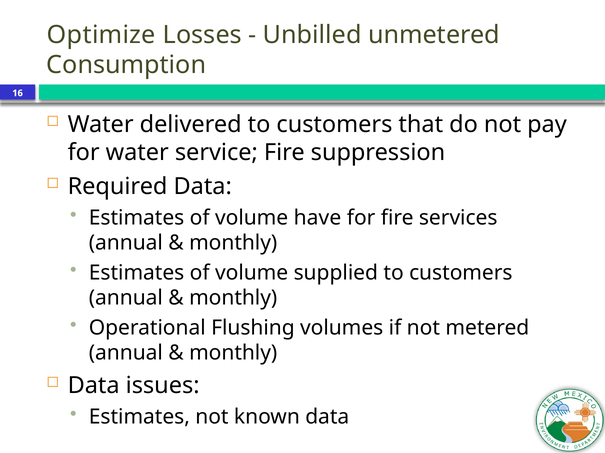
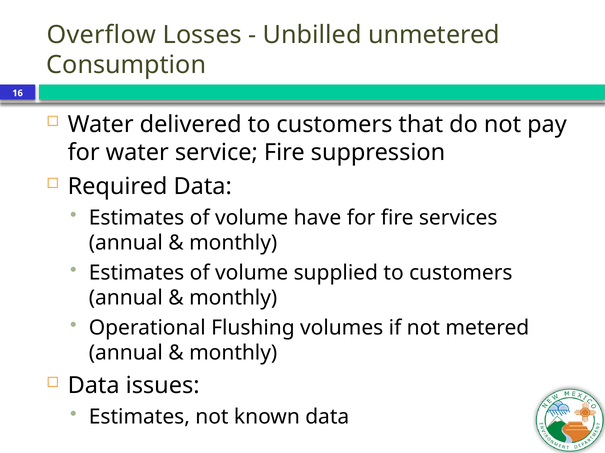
Optimize: Optimize -> Overflow (101, 35)
